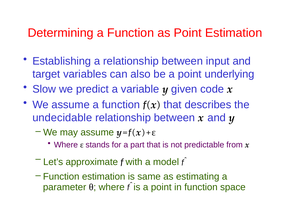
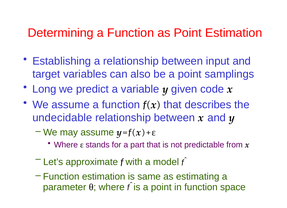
underlying: underlying -> samplings (229, 74)
Slow: Slow -> Long (44, 89)
